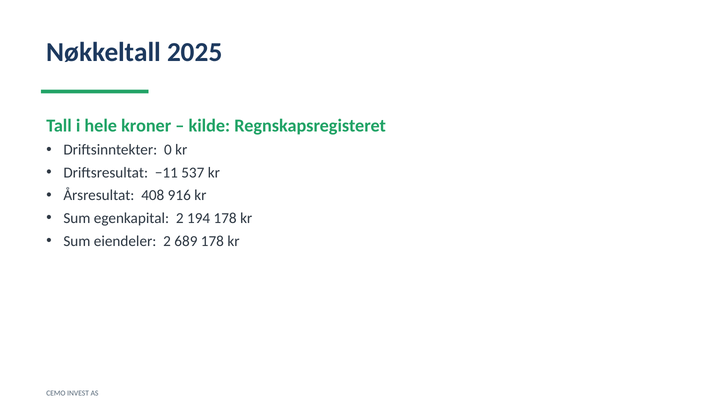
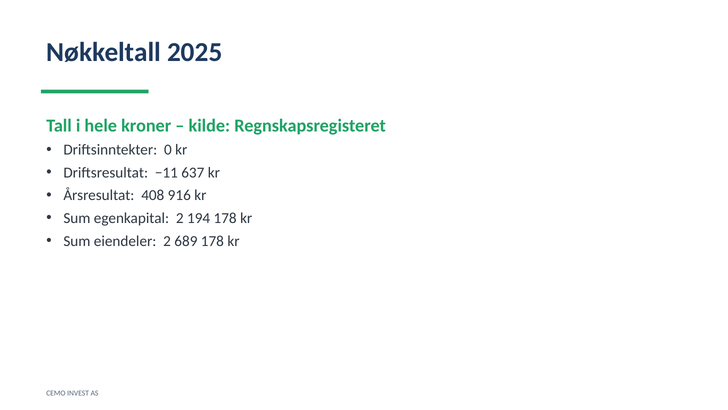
537: 537 -> 637 (193, 172)
